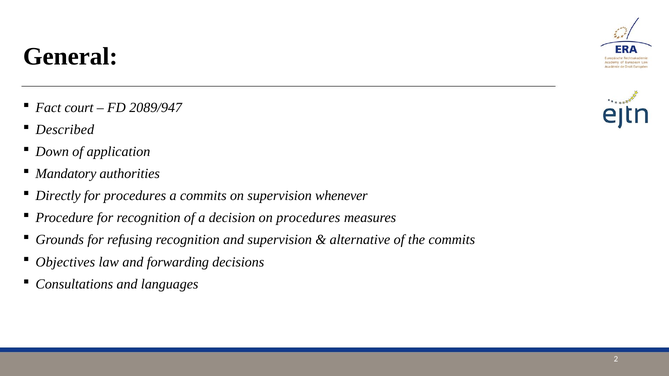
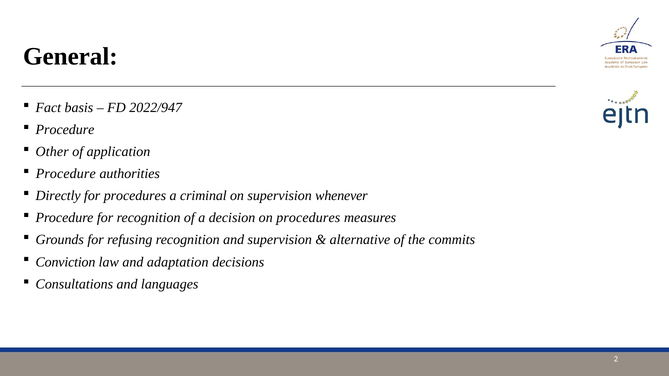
court: court -> basis (79, 108)
2089/947: 2089/947 -> 2022/947 (156, 108)
Described: Described -> Procedure (65, 130)
Down: Down -> Other (52, 152)
Mandatory: Mandatory -> Procedure (66, 174)
a commits: commits -> criminal (203, 196)
Objectives: Objectives -> Conviction (65, 262)
forwarding: forwarding -> adaptation (178, 262)
